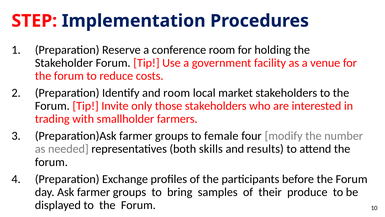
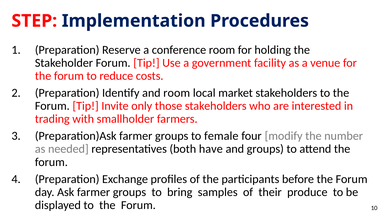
skills: skills -> have (211, 149)
and results: results -> groups (265, 149)
